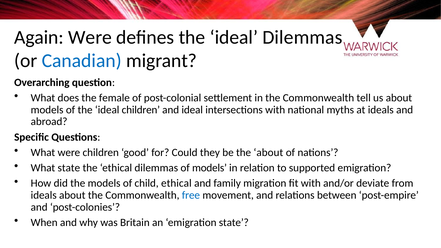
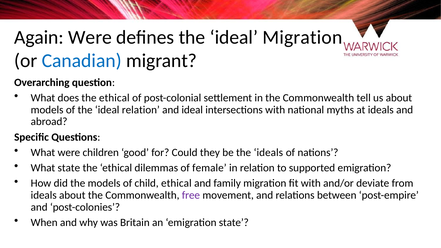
ideal Dilemmas: Dilemmas -> Migration (302, 37)
does the female: female -> ethical (114, 98)
ideal children: children -> relation (141, 110)
the about: about -> ideals (268, 153)
of models: models -> female (209, 168)
free colour: blue -> purple (191, 195)
